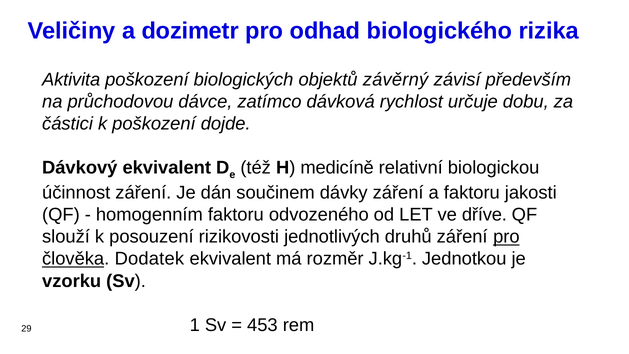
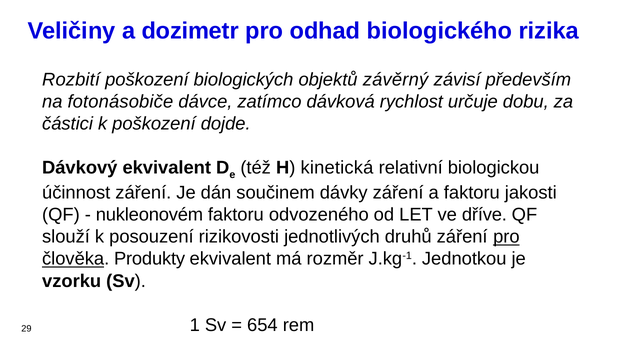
Aktivita: Aktivita -> Rozbití (71, 80)
průchodovou: průchodovou -> fotonásobiče (120, 102)
medicíně: medicíně -> kinetická (337, 168)
homogenním: homogenním -> nukleonovém (149, 215)
Dodatek: Dodatek -> Produkty (150, 259)
453: 453 -> 654 (262, 325)
